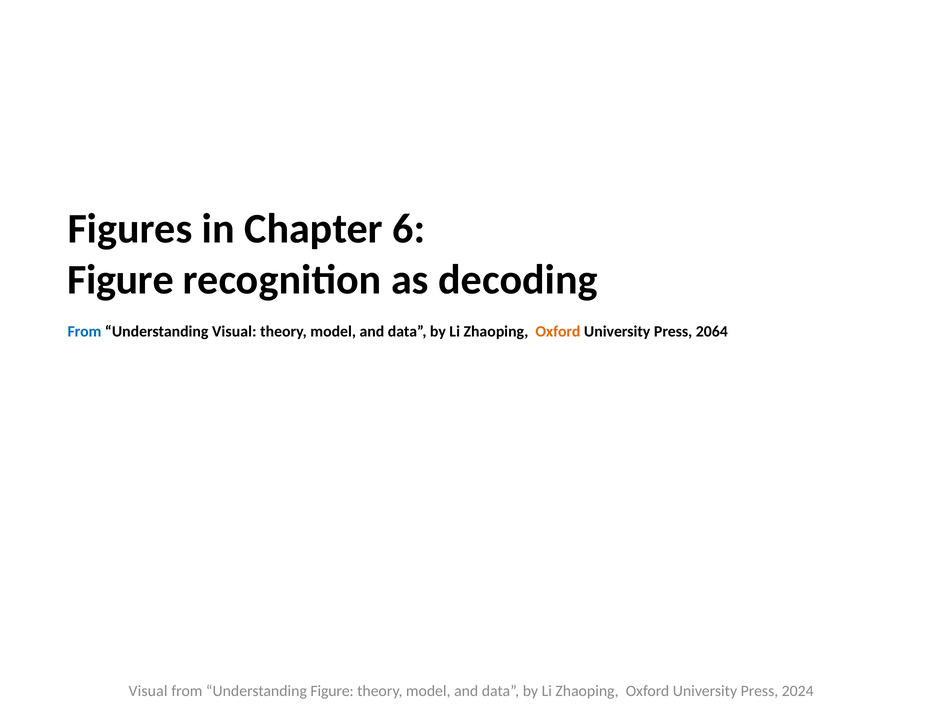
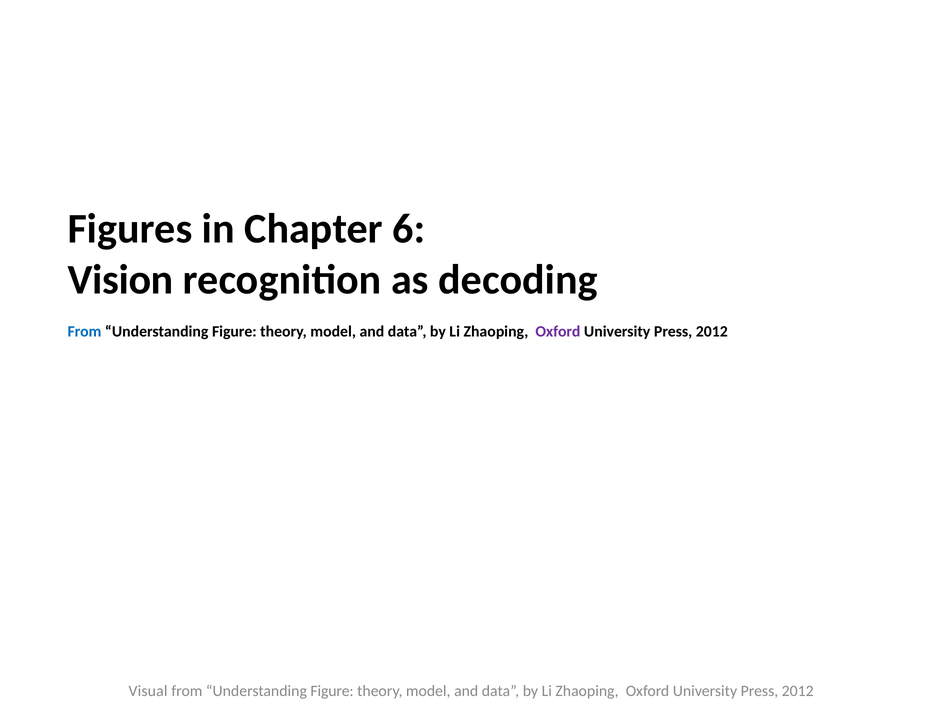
Figure: Figure -> Vision (121, 280)
Visual: Visual -> Figure (234, 331)
Oxford colour: orange -> purple (558, 331)
2064: 2064 -> 2012 (712, 331)
2024: 2024 -> 2012 (798, 691)
